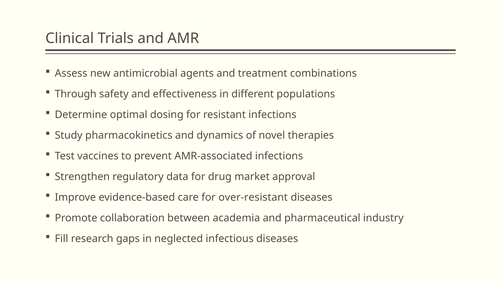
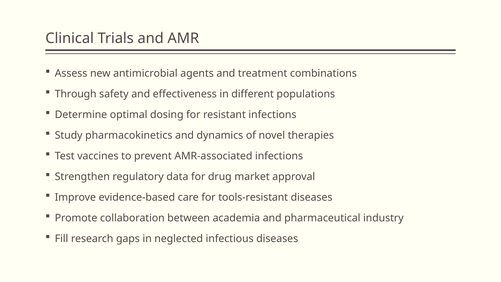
over-resistant: over-resistant -> tools-resistant (253, 197)
